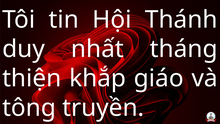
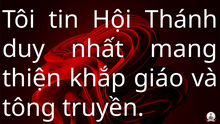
tháng: tháng -> mang (184, 49)
